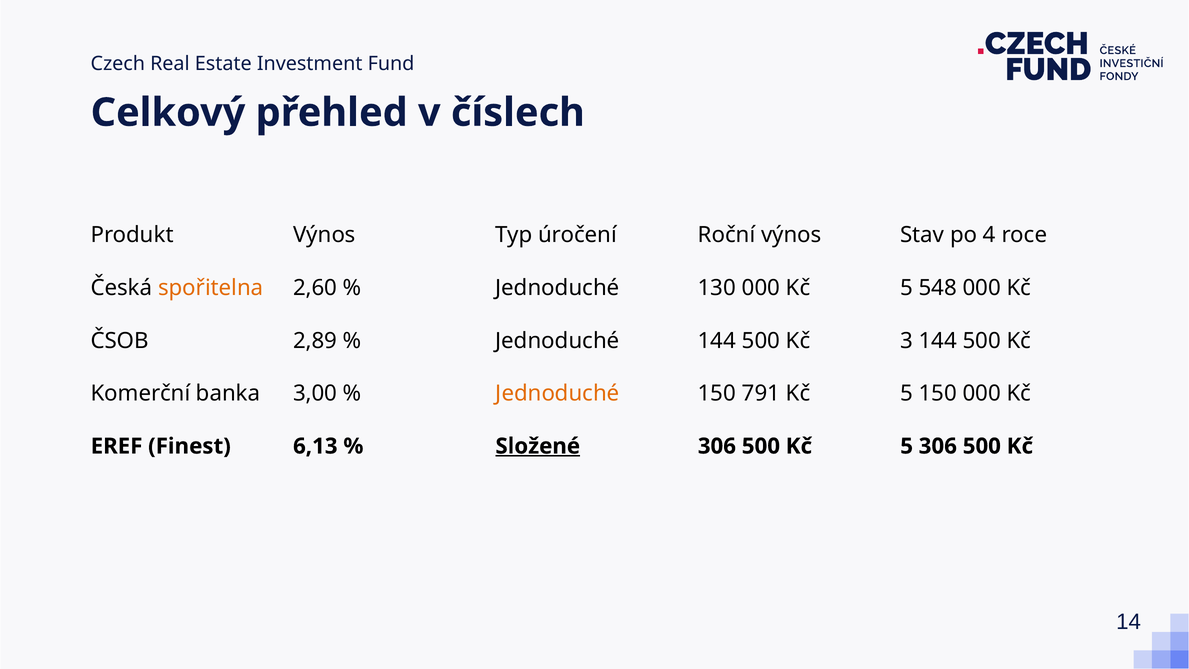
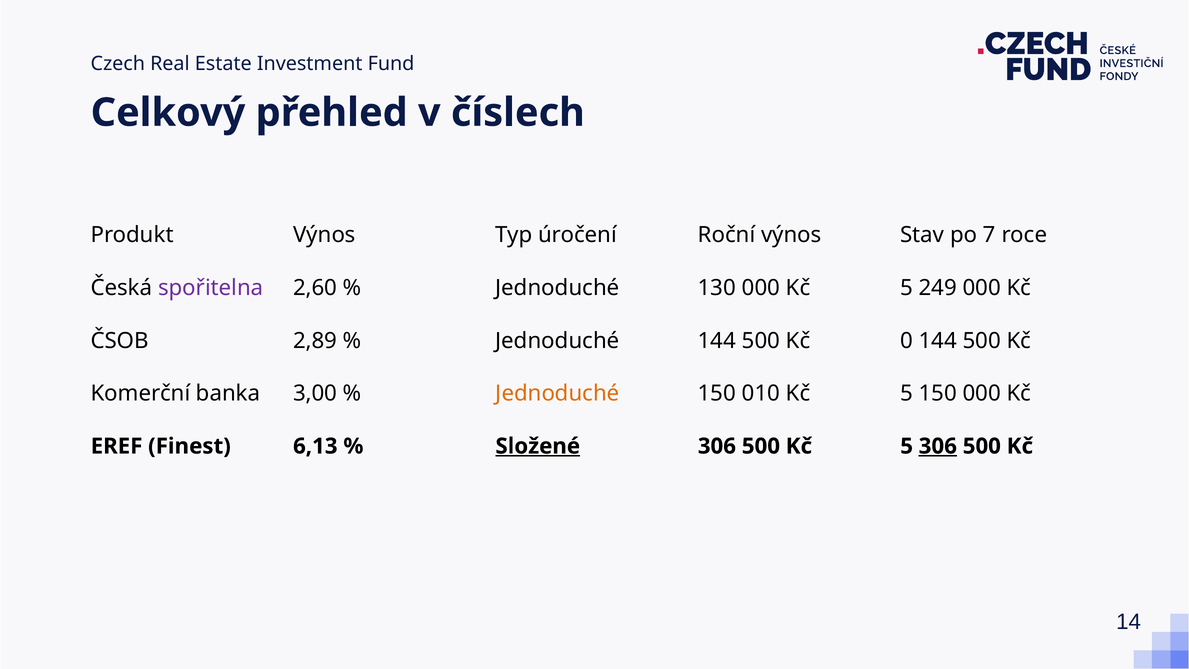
4: 4 -> 7 (989, 235)
spořitelna colour: orange -> purple (211, 288)
548: 548 -> 249 (938, 288)
3: 3 -> 0 (907, 341)
791: 791 -> 010 (761, 393)
306 underline: none -> present (938, 446)
